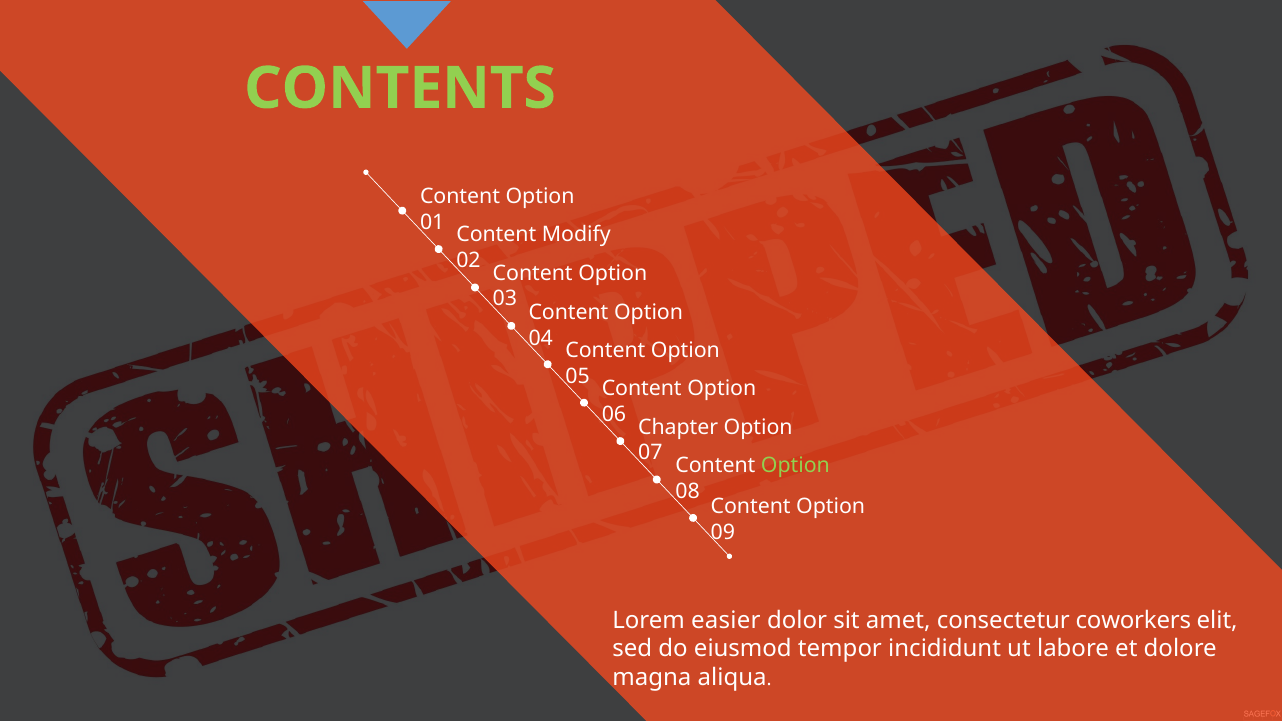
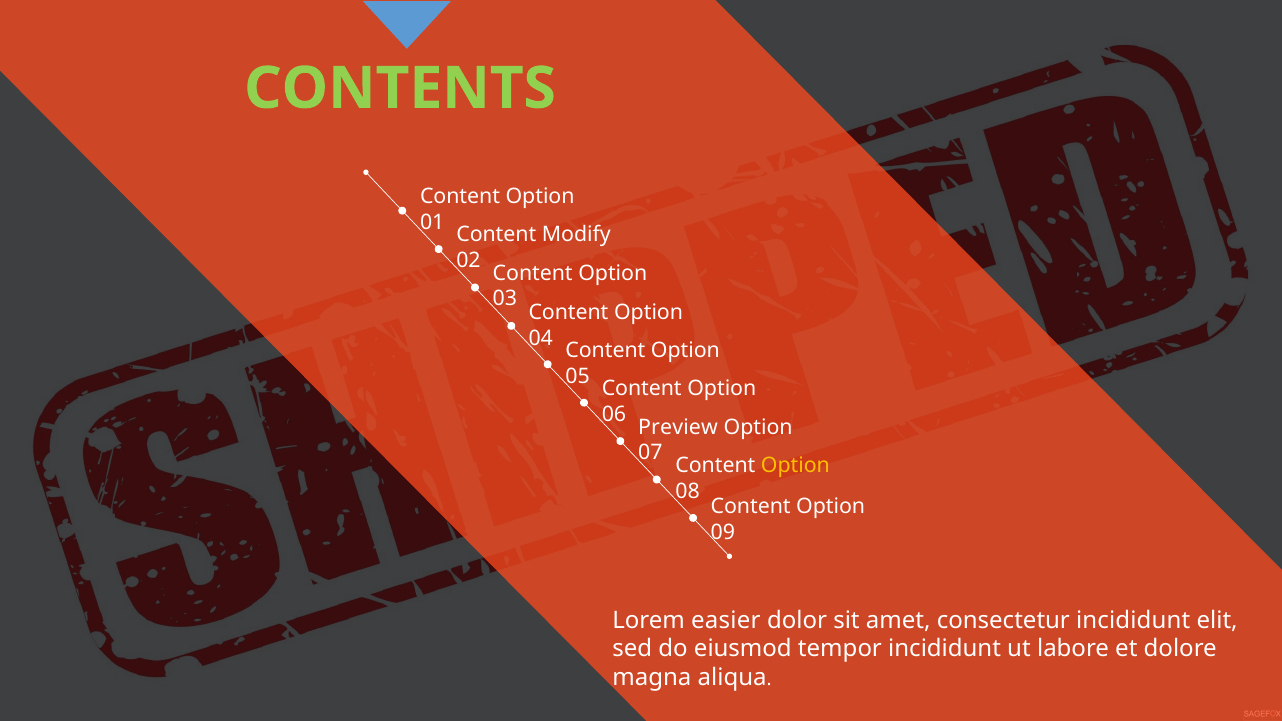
Chapter: Chapter -> Preview (678, 427)
Option colour: light green -> yellow (795, 466)
consectetur coworkers: coworkers -> incididunt (1133, 620)
